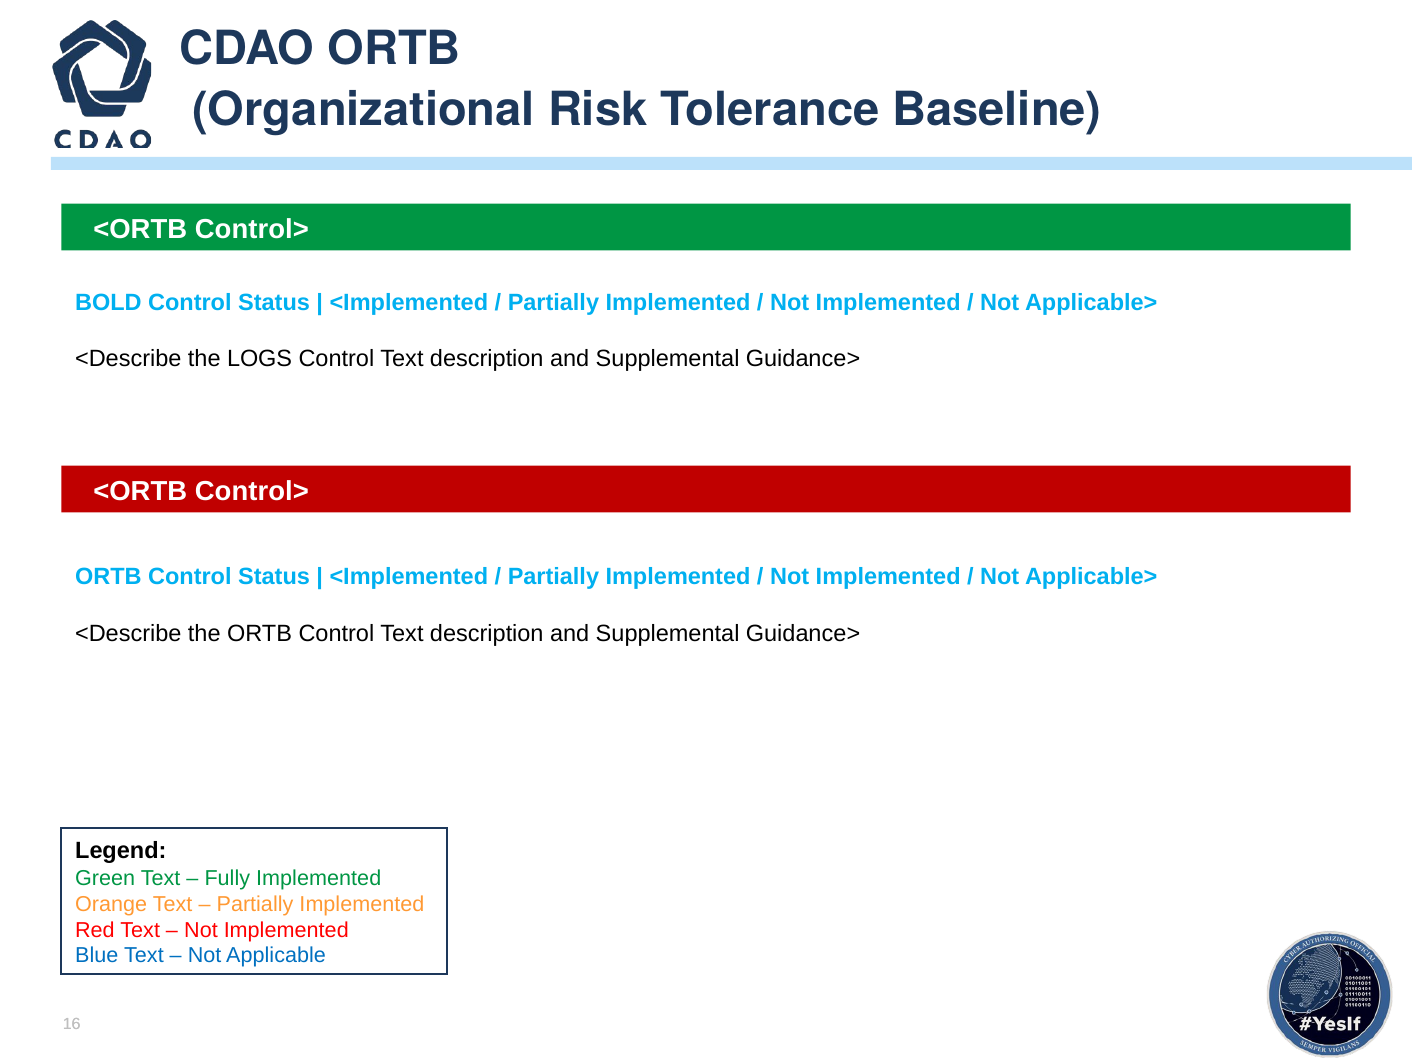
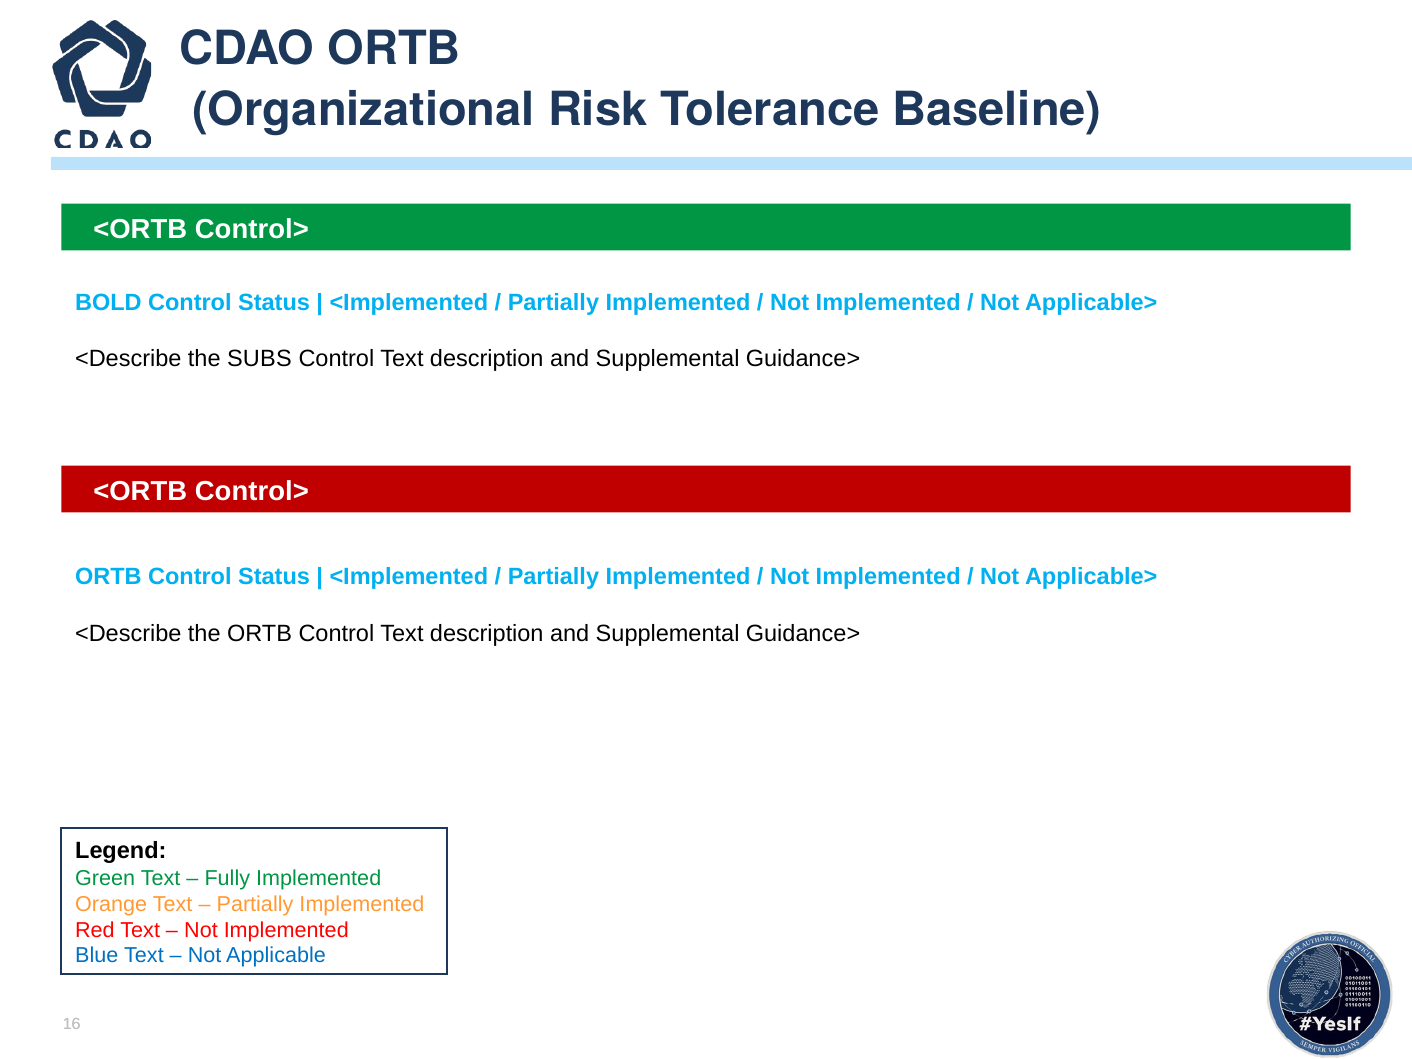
LOGS: LOGS -> SUBS (259, 359)
